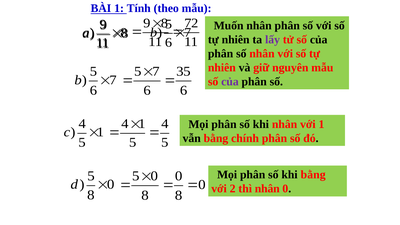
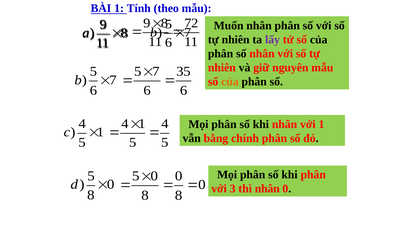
của colour: purple -> orange (230, 82)
khi bằng: bằng -> phân (313, 175)
2: 2 -> 3 (233, 189)
